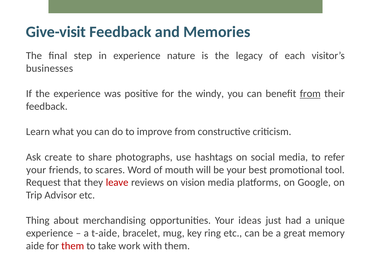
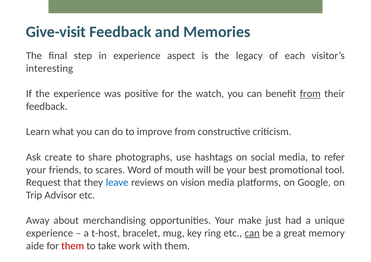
nature: nature -> aspect (181, 56)
businesses: businesses -> interesting (50, 69)
windy: windy -> watch (210, 94)
leave colour: red -> blue (117, 183)
Thing: Thing -> Away (38, 221)
ideas: ideas -> make (250, 221)
t-aide: t-aide -> t-host (106, 233)
can underline: none -> present (252, 233)
